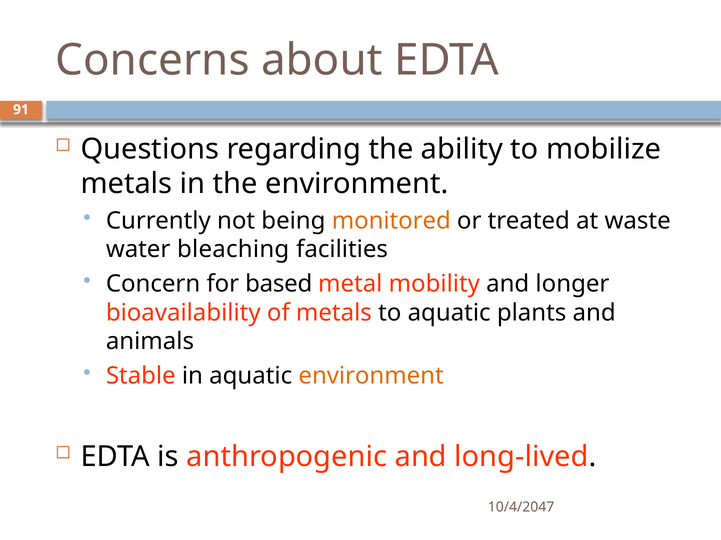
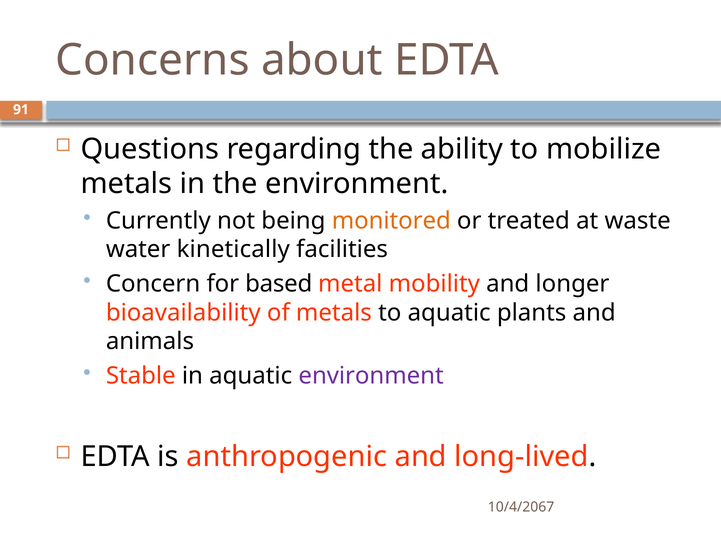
bleaching: bleaching -> kinetically (233, 250)
environment colour: orange -> purple (371, 376)
10/4/2047: 10/4/2047 -> 10/4/2067 (521, 508)
